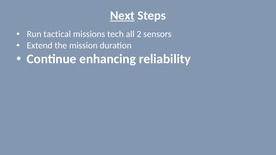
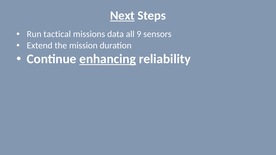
tech: tech -> data (116, 34)
2: 2 -> 9 (139, 34)
enhancing underline: none -> present (108, 59)
